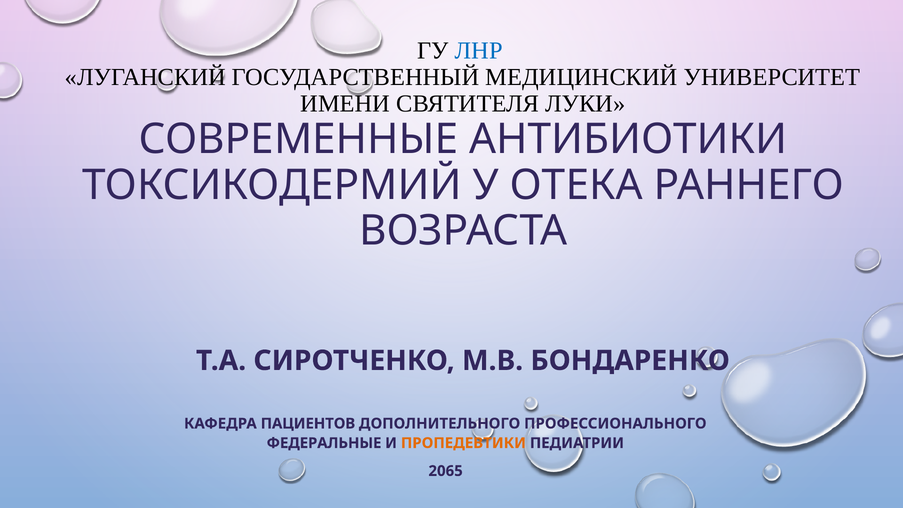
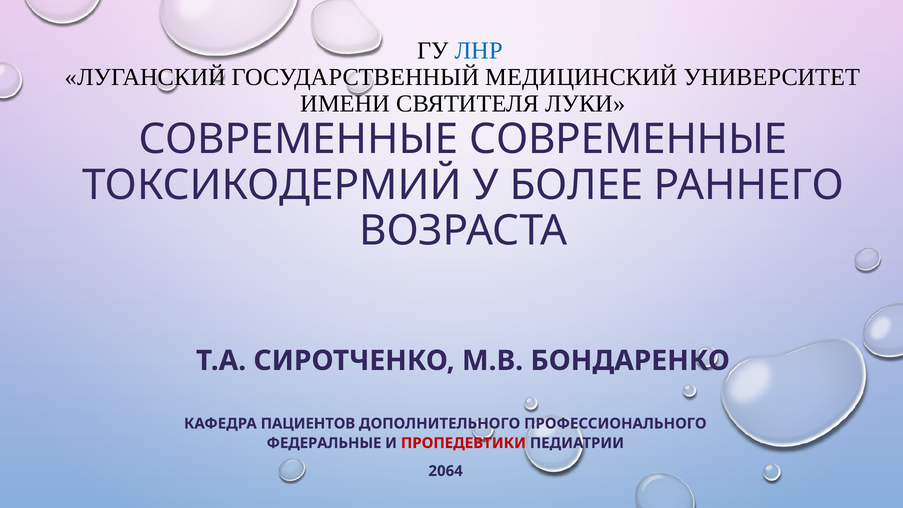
СОВРЕМЕННЫЕ АНТИБИОТИКИ: АНТИБИОТИКИ -> СОВРЕМЕННЫЕ (628, 140)
ОТЕКА: ОТЕКА -> БОЛЕЕ (576, 185)
ПРОПЕДЕВТИКИ colour: orange -> red (463, 443)
2065: 2065 -> 2064 (446, 471)
